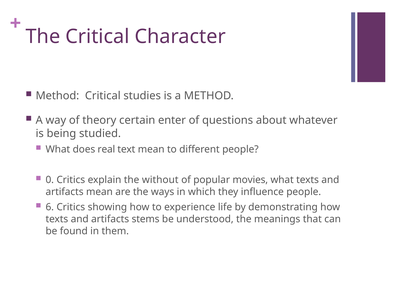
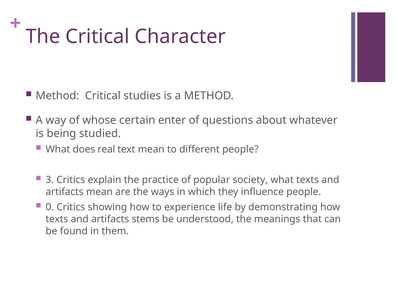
theory: theory -> whose (99, 120)
0: 0 -> 3 (50, 180)
without: without -> practice (160, 180)
movies: movies -> society (250, 180)
6: 6 -> 0 (50, 207)
